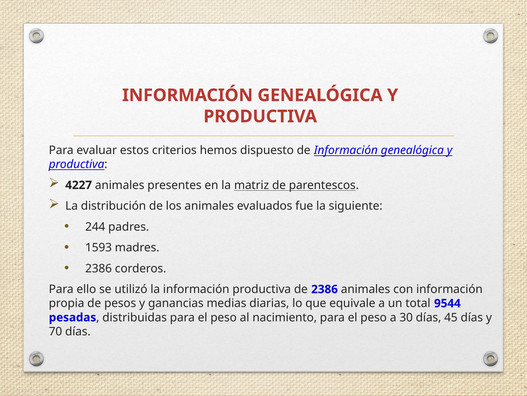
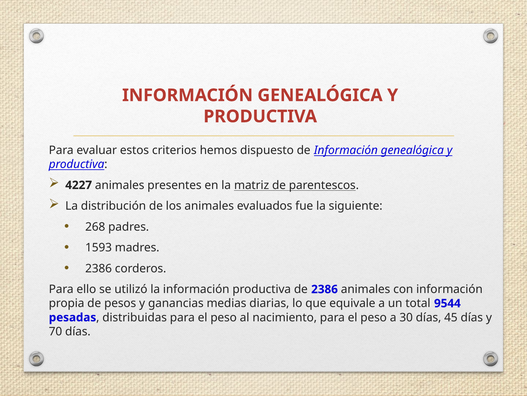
244: 244 -> 268 (95, 226)
